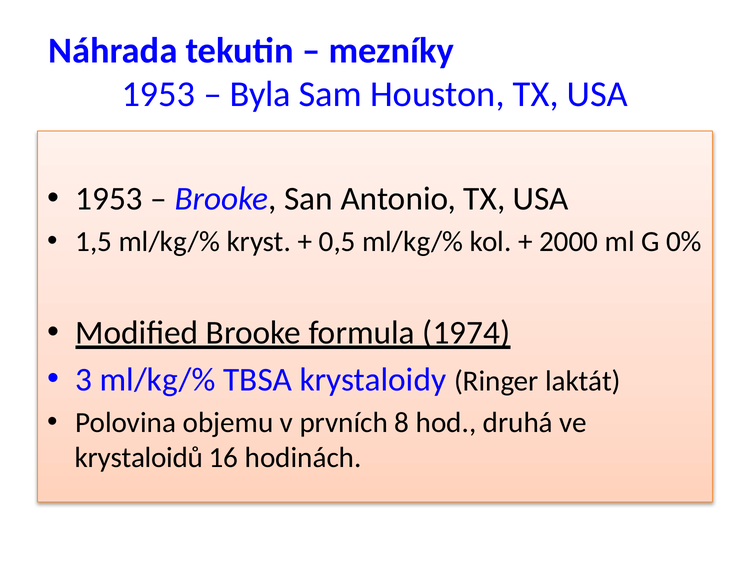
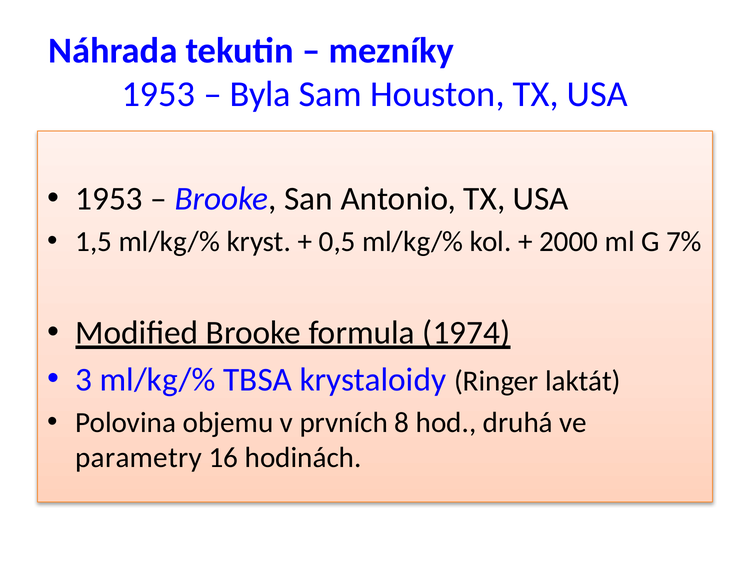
0%: 0% -> 7% (684, 242)
krystaloidů: krystaloidů -> parametry (139, 458)
